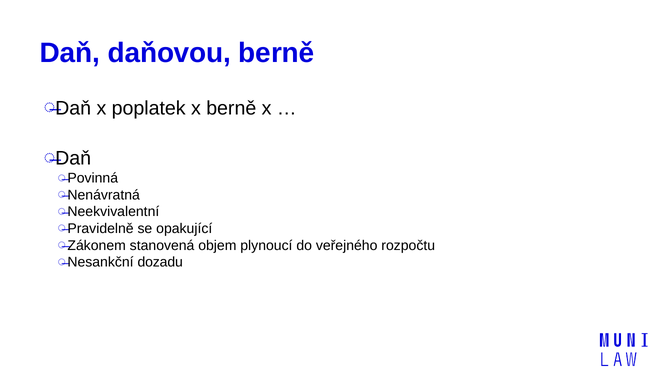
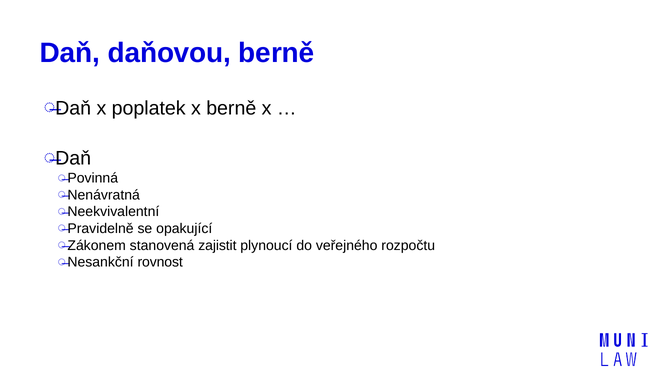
objem: objem -> zajistit (217, 245)
dozadu: dozadu -> rovnost (160, 262)
